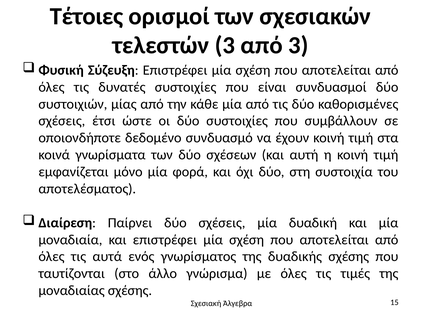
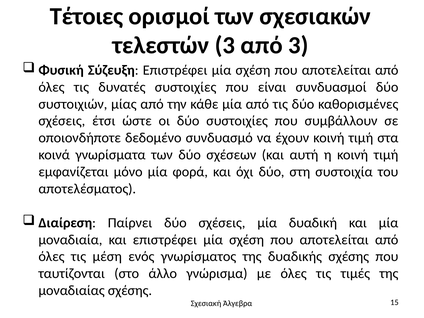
αυτά: αυτά -> μέση (107, 257)
